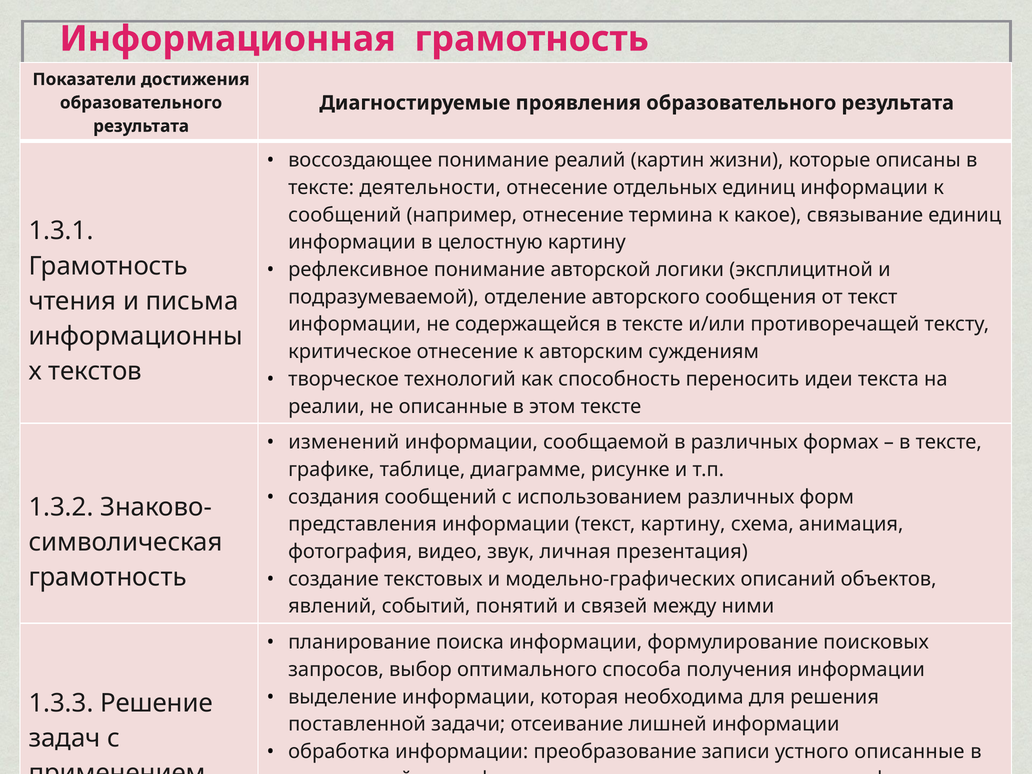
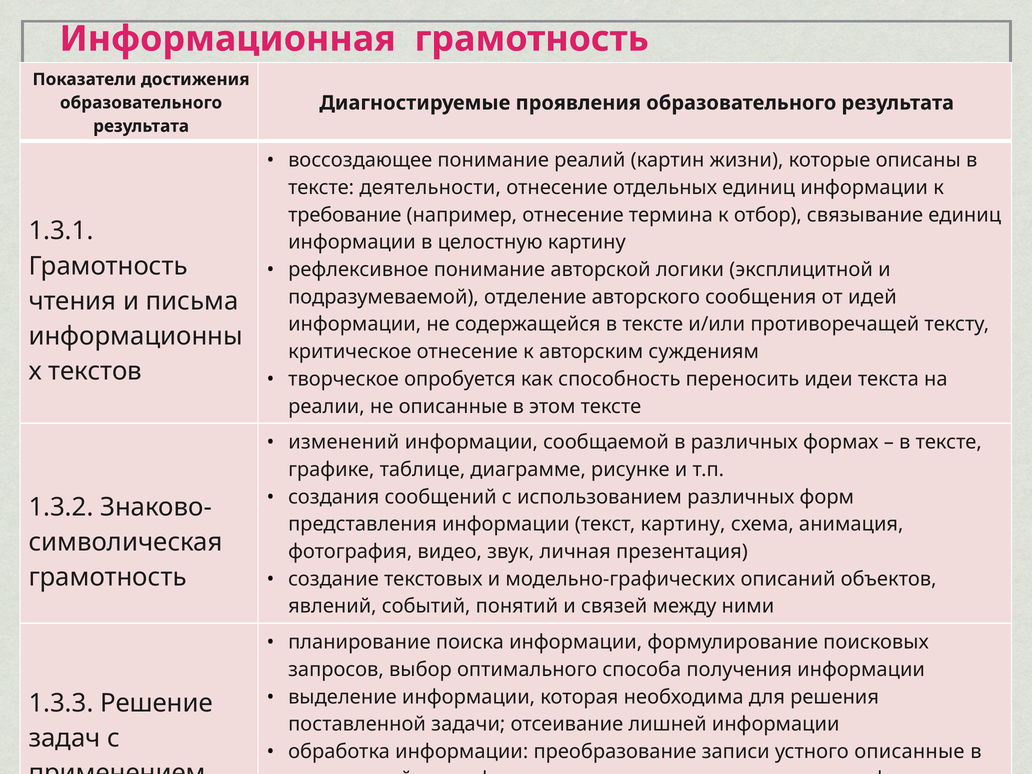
сообщений: сообщений -> требование (345, 215)
какое: какое -> отбор (768, 215)
от текст: текст -> идей (872, 297)
творческое технологий: технологий -> опробуется (460, 379)
